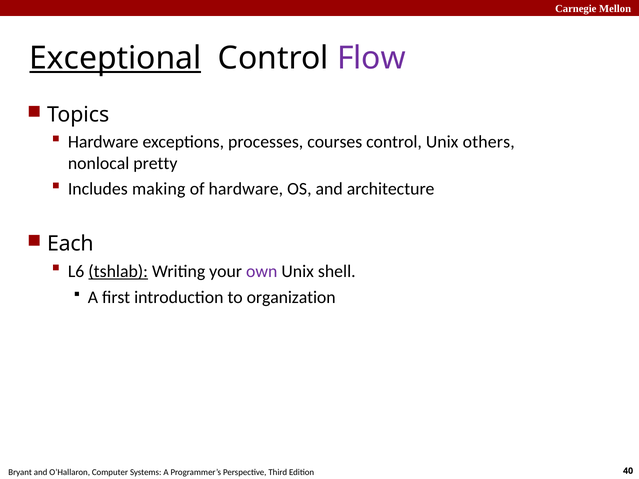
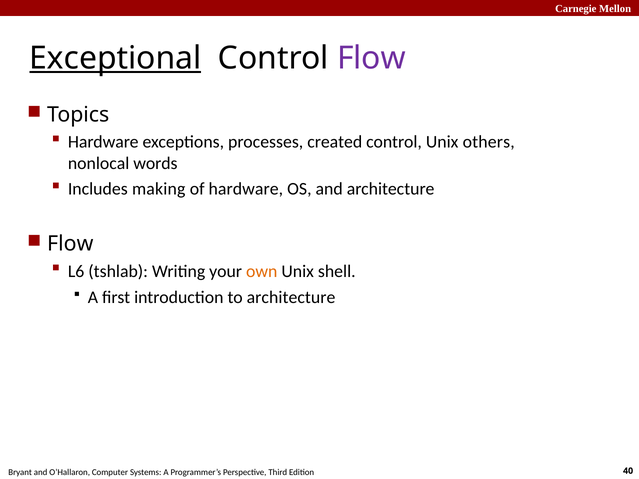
courses: courses -> created (335, 142)
pretty: pretty -> words (155, 163)
Each: Each -> Flow (70, 244)
tshlab underline: present -> none (118, 272)
own colour: purple -> orange (262, 272)
to organization: organization -> architecture (291, 297)
